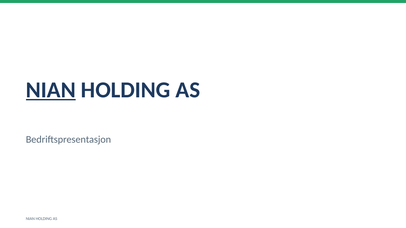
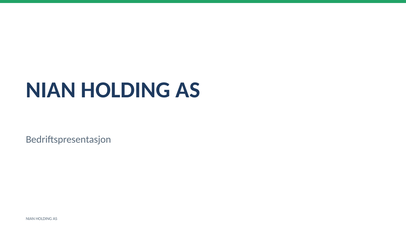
NIAN underline: present -> none (51, 90)
